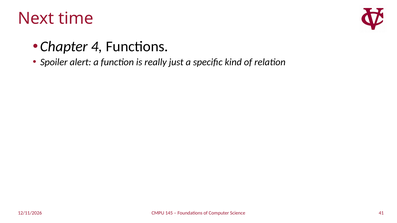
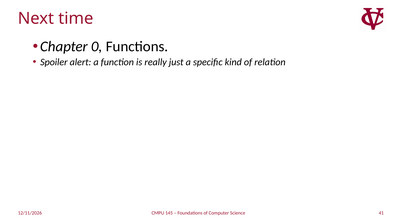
4: 4 -> 0 (97, 47)
